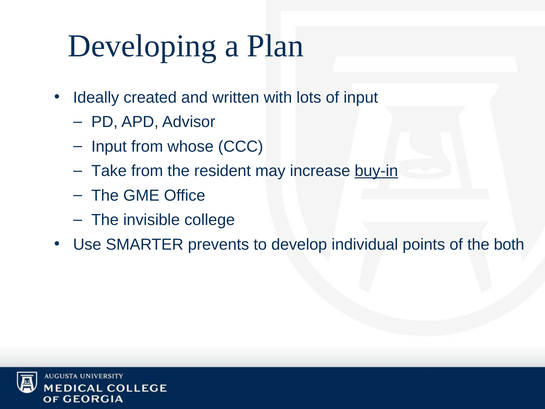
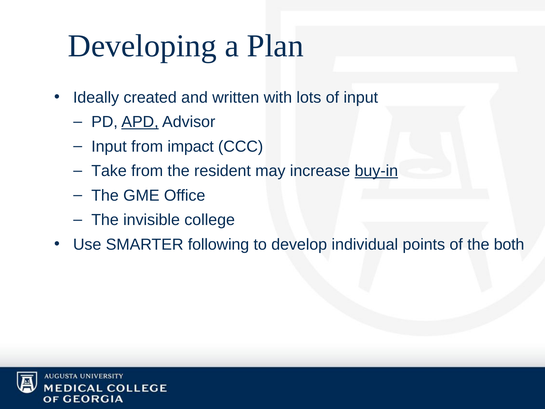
APD underline: none -> present (140, 122)
whose: whose -> impact (191, 146)
prevents: prevents -> following (219, 244)
